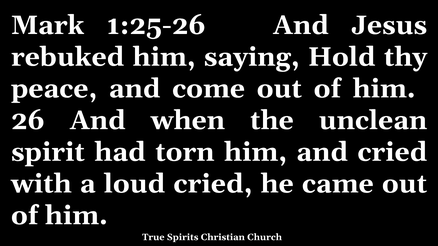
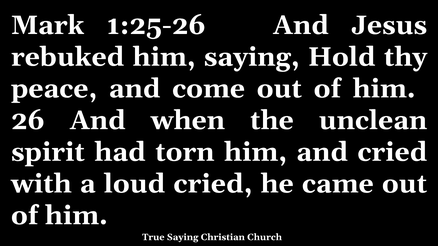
True Spirits: Spirits -> Saying (183, 237)
